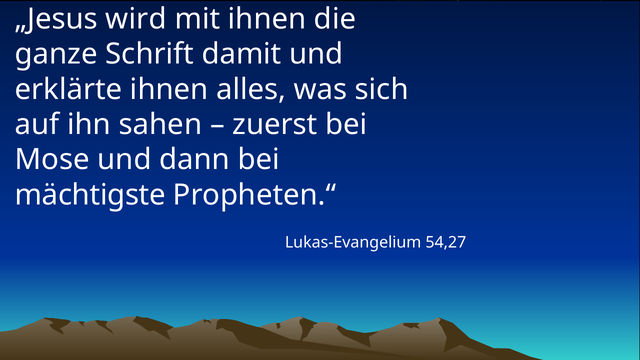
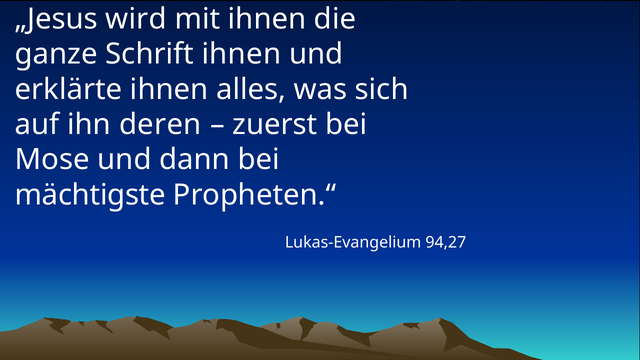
Schrift damit: damit -> ihnen (241, 54)
sahen: sahen -> deren (160, 125)
54,27: 54,27 -> 94,27 (446, 242)
